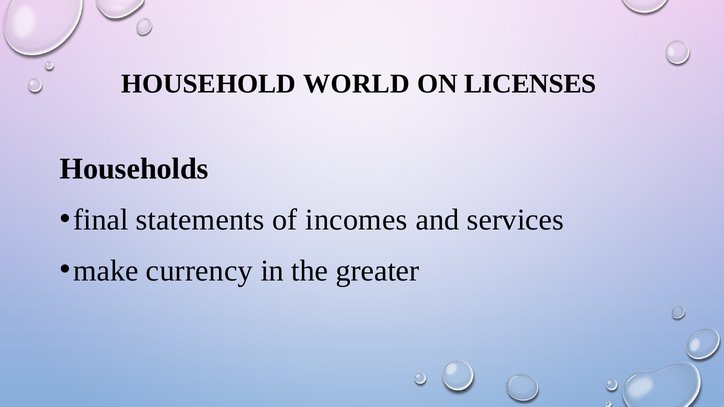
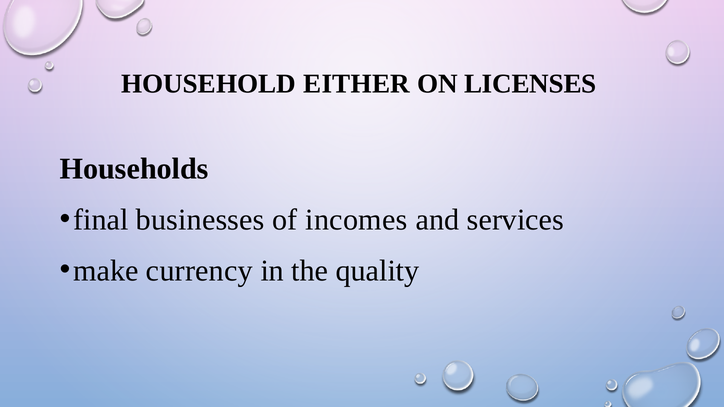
WORLD: WORLD -> EITHER (357, 84)
statements: statements -> businesses (200, 220)
greater: greater -> quality (377, 271)
